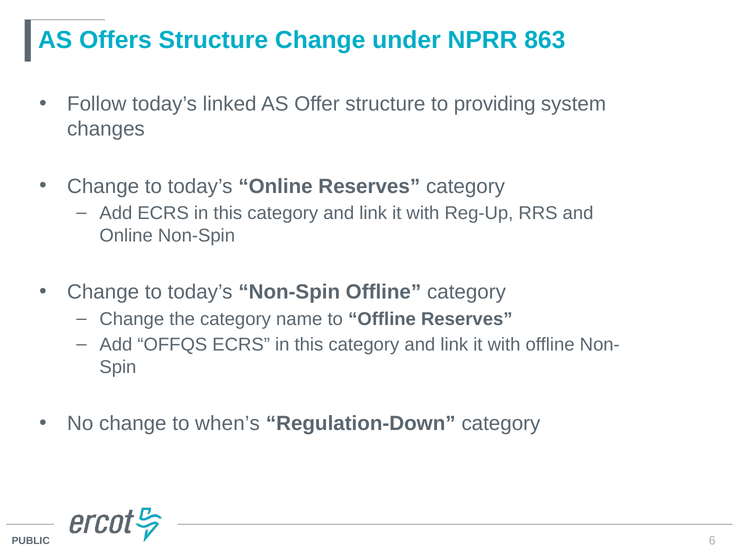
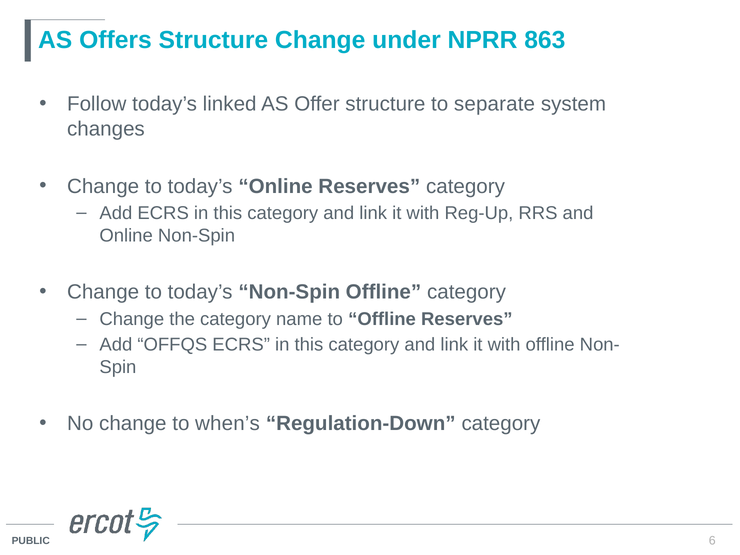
providing: providing -> separate (495, 104)
